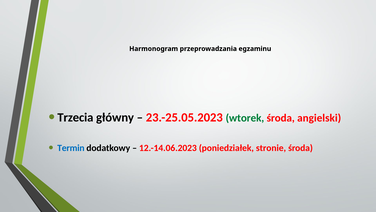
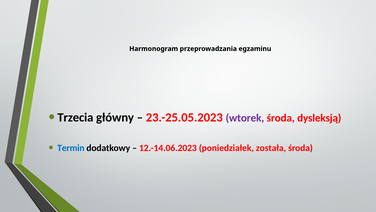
wtorek colour: green -> purple (245, 118)
angielski: angielski -> dysleksją (319, 118)
stronie: stronie -> została (271, 148)
